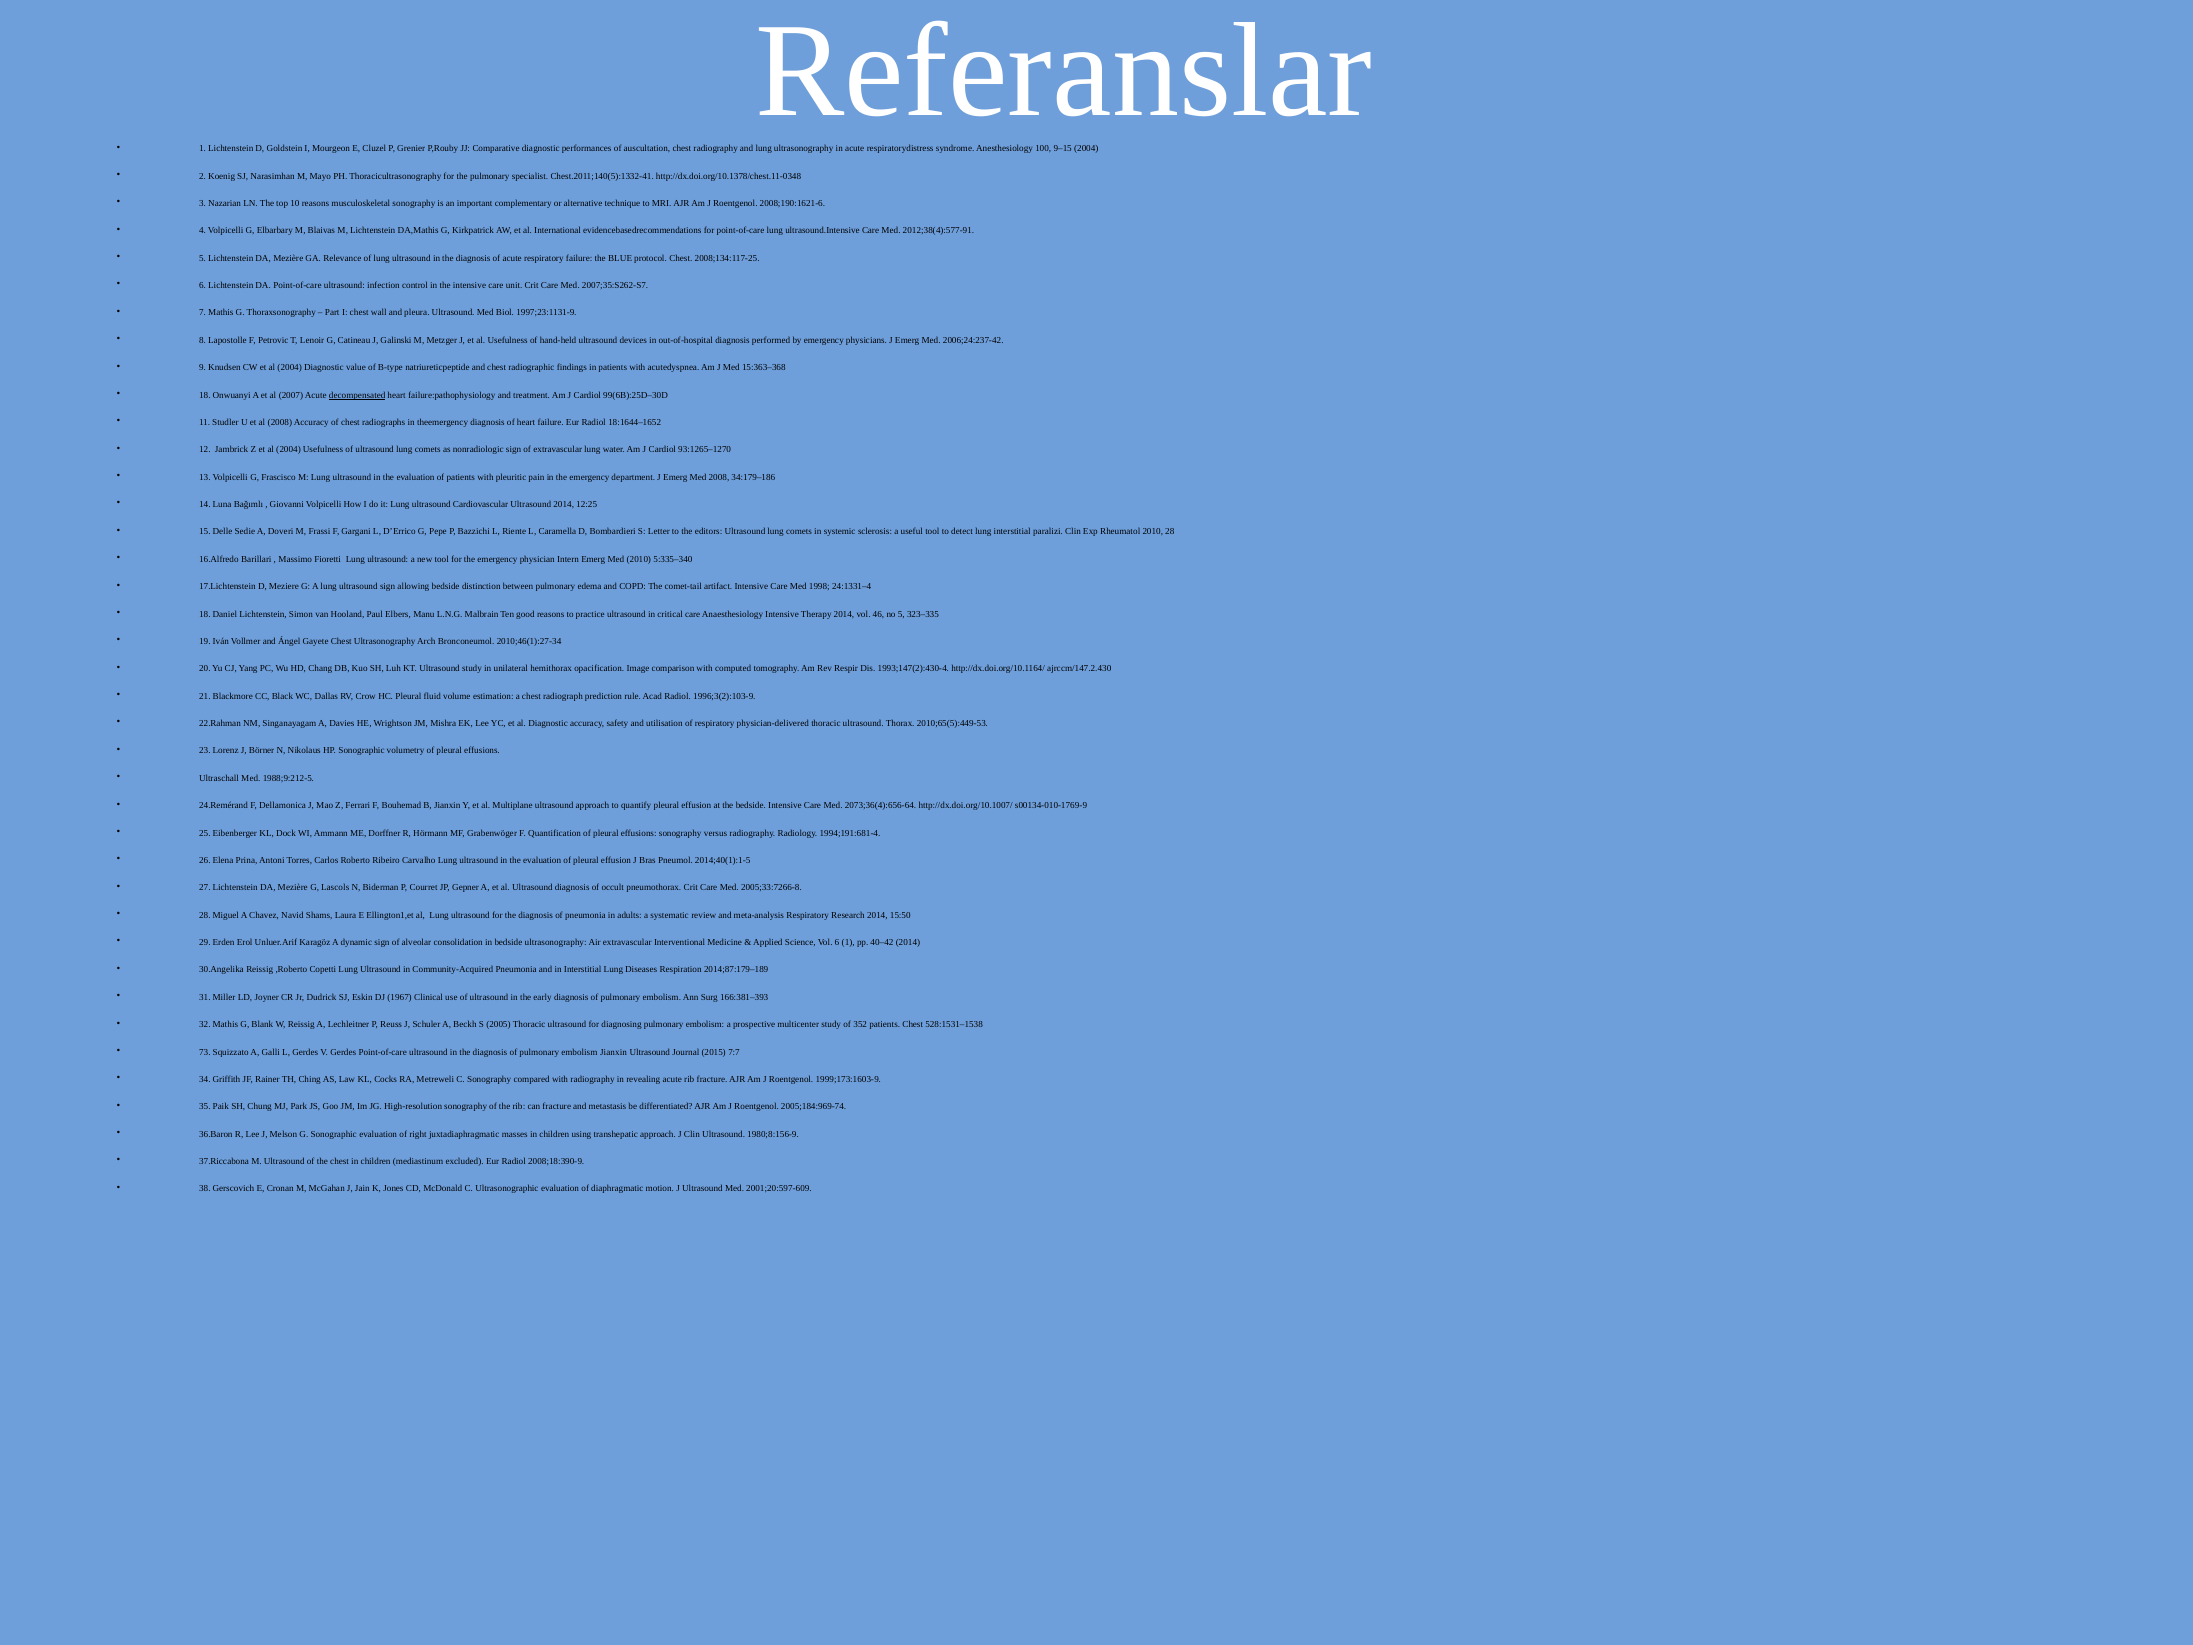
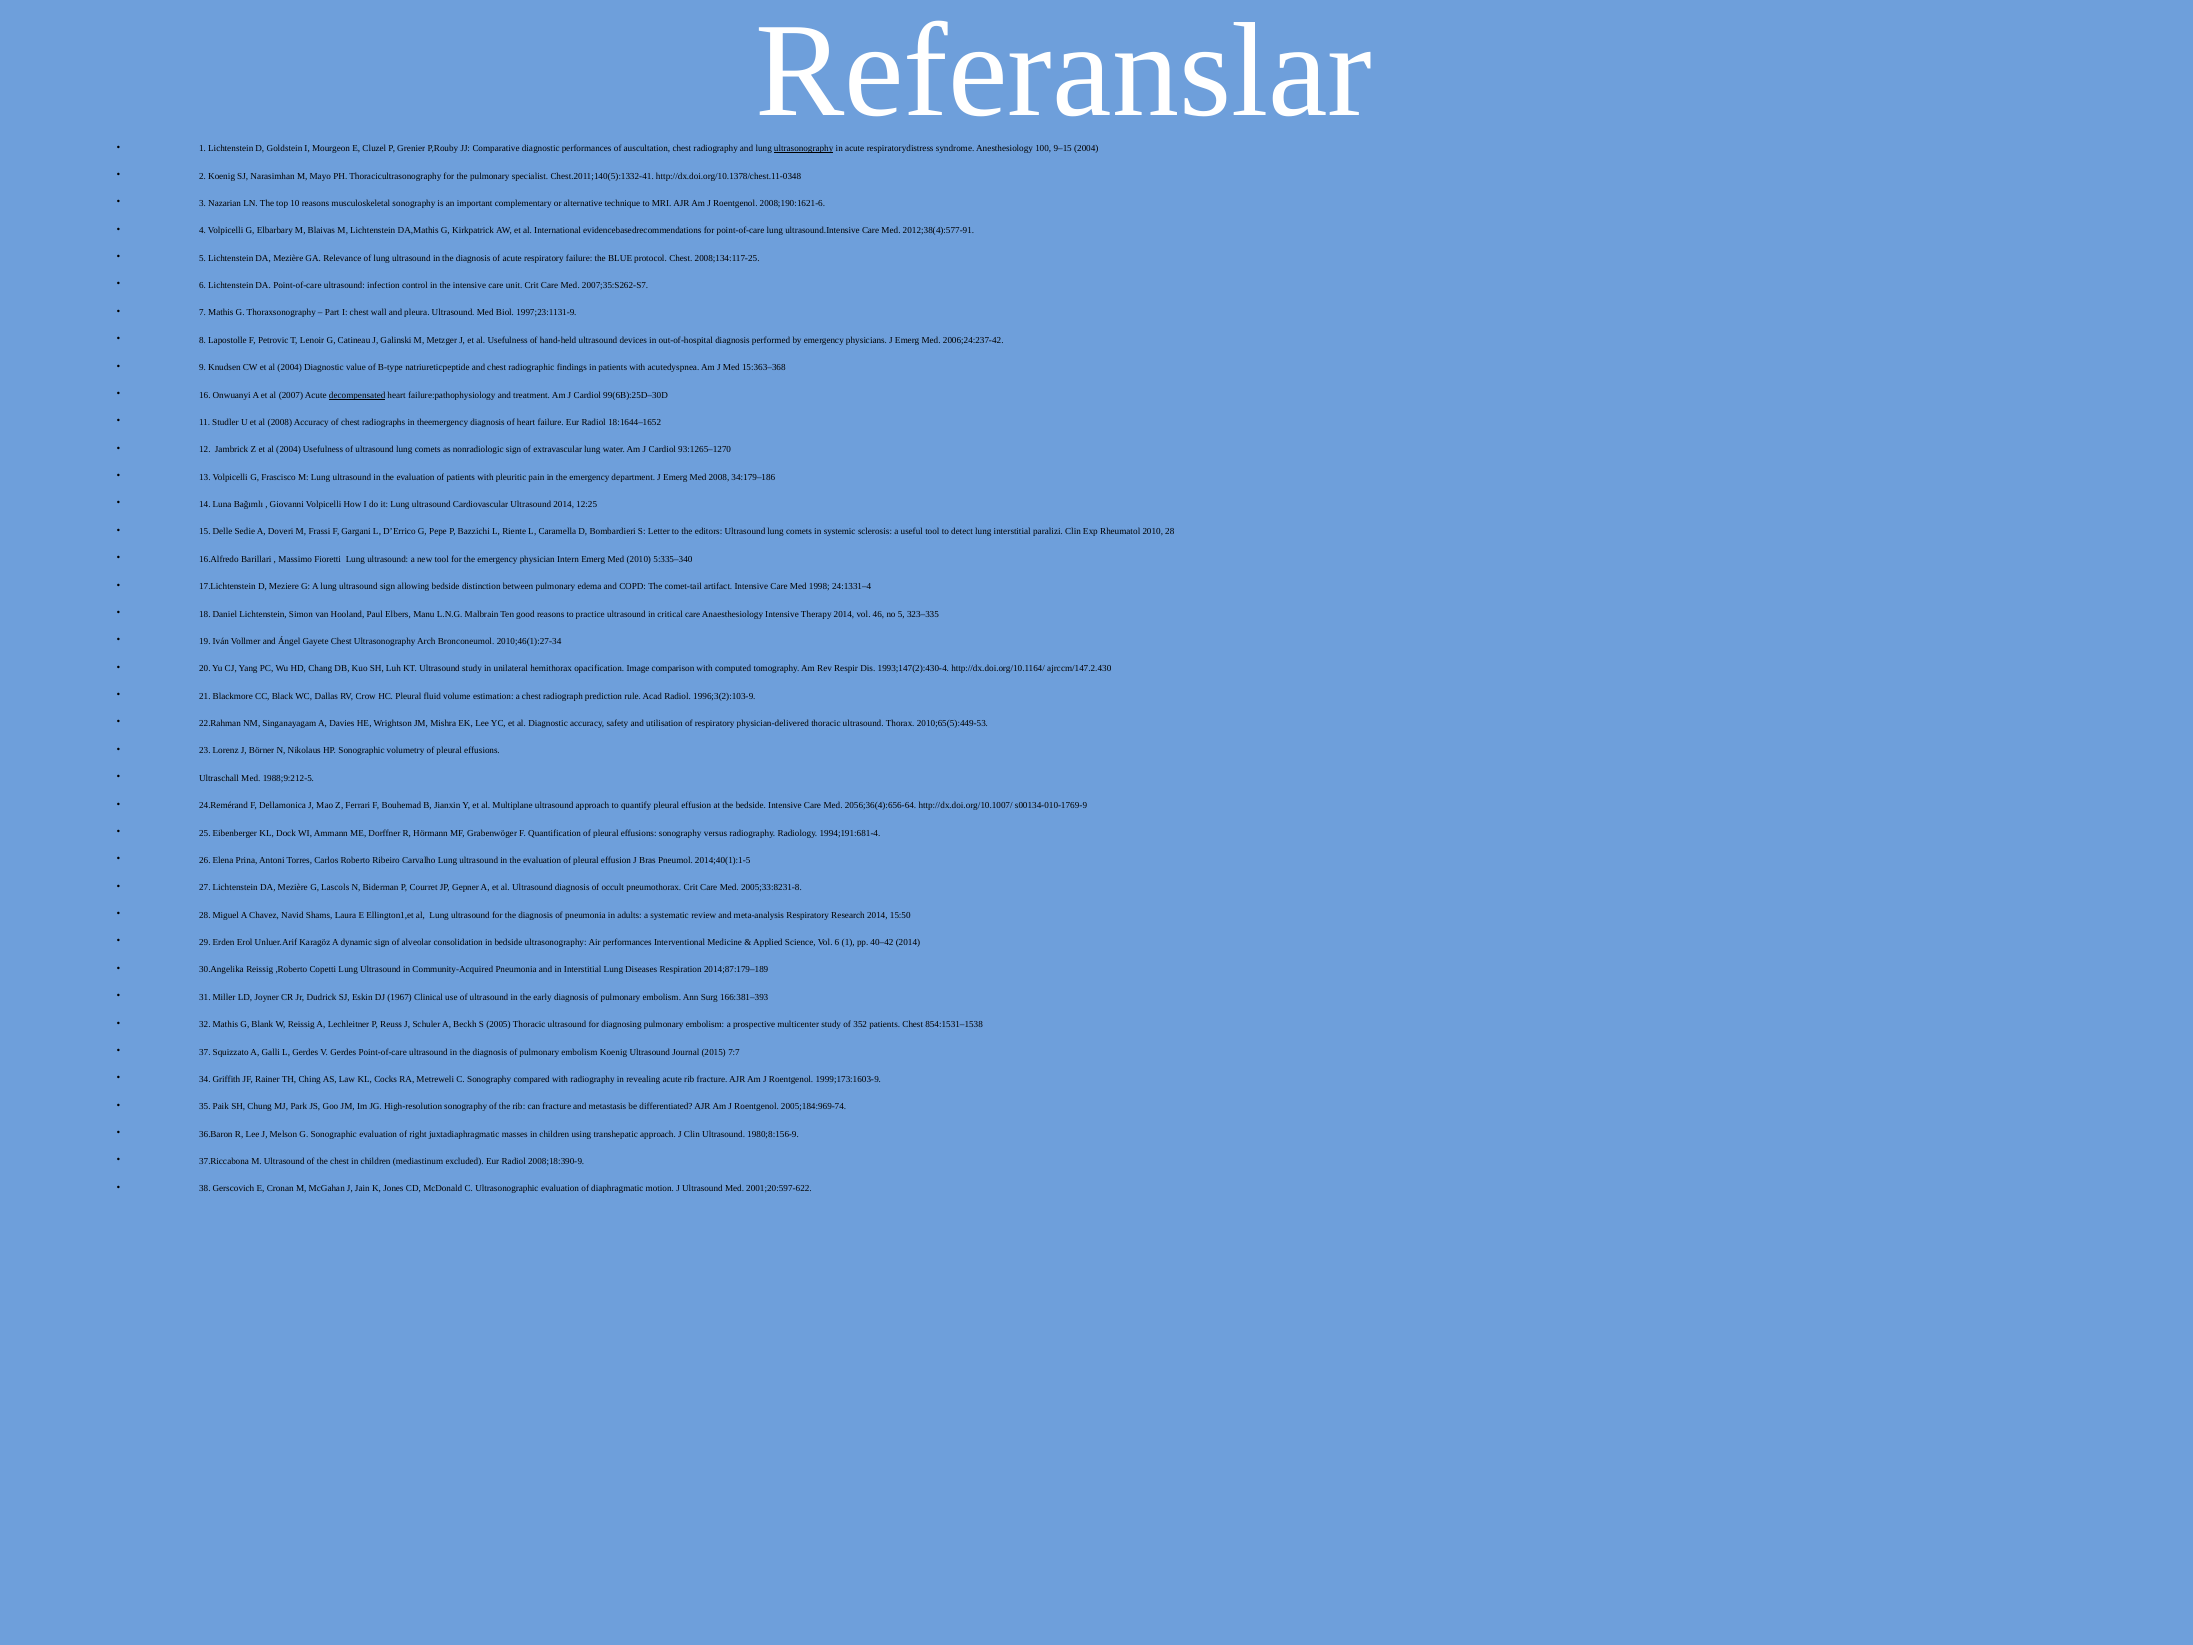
ultrasonography underline: none -> present (804, 149)
18: 18 -> 16 (205, 395)
2073;36(4):656-64: 2073;36(4):656-64 -> 2056;36(4):656-64 (881, 806)
2005;33:7266-8: 2005;33:7266-8 -> 2005;33:8231-8 (771, 888)
Air extravascular: extravascular -> performances (627, 942)
528:1531–1538: 528:1531–1538 -> 854:1531–1538 (954, 1024)
73: 73 -> 37 (205, 1052)
embolism Jianxin: Jianxin -> Koenig (614, 1052)
2001;20:597-609: 2001;20:597-609 -> 2001;20:597-622 (779, 1189)
